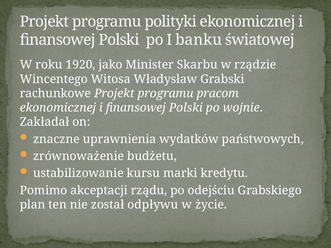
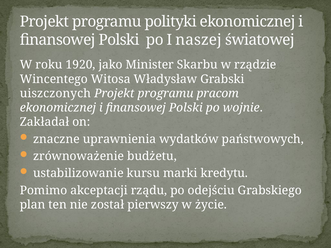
banku: banku -> naszej (199, 40)
rachunkowe: rachunkowe -> uiszczonych (55, 93)
odpływu: odpływu -> pierwszy (153, 205)
